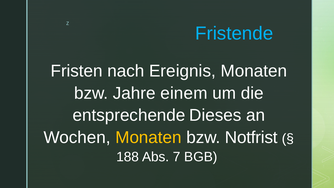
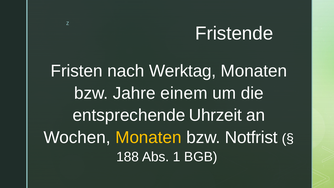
Fristende colour: light blue -> white (234, 33)
Ereignis: Ereignis -> Werktag (183, 71)
Dieses: Dieses -> Uhrzeit (215, 115)
7: 7 -> 1 (177, 157)
